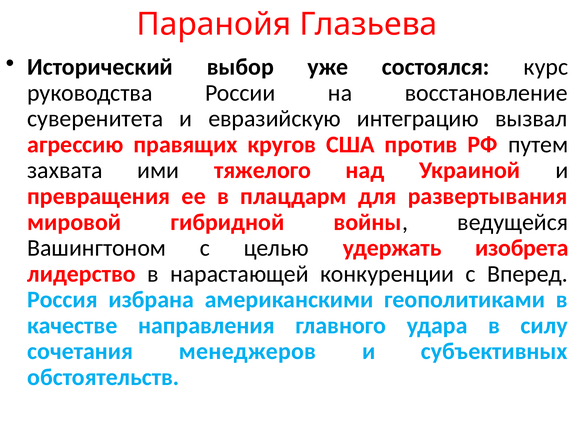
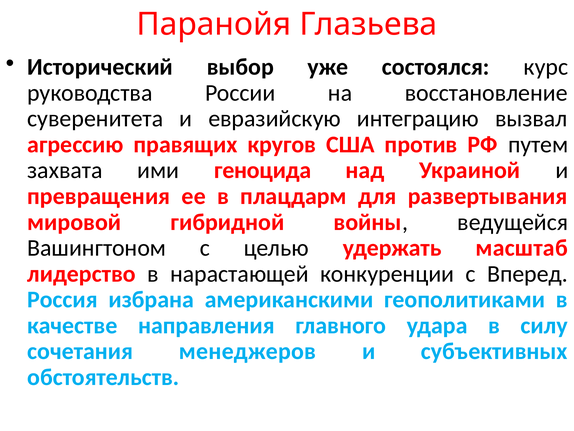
тяжелого: тяжелого -> геноцида (263, 170)
изобрета: изобрета -> масштаб (522, 248)
